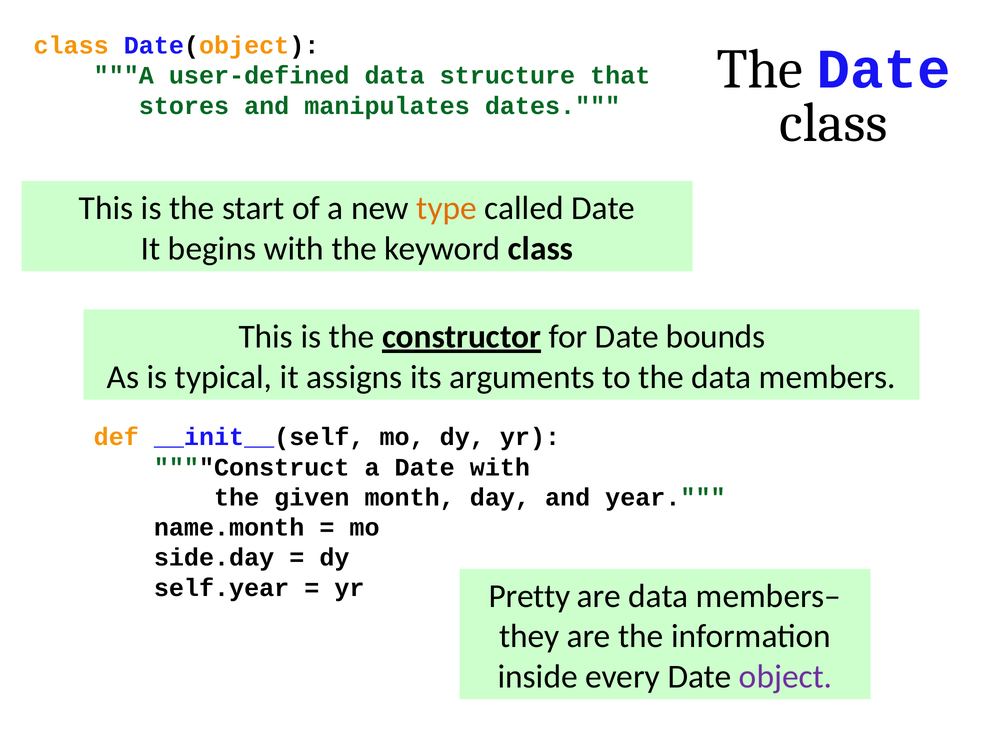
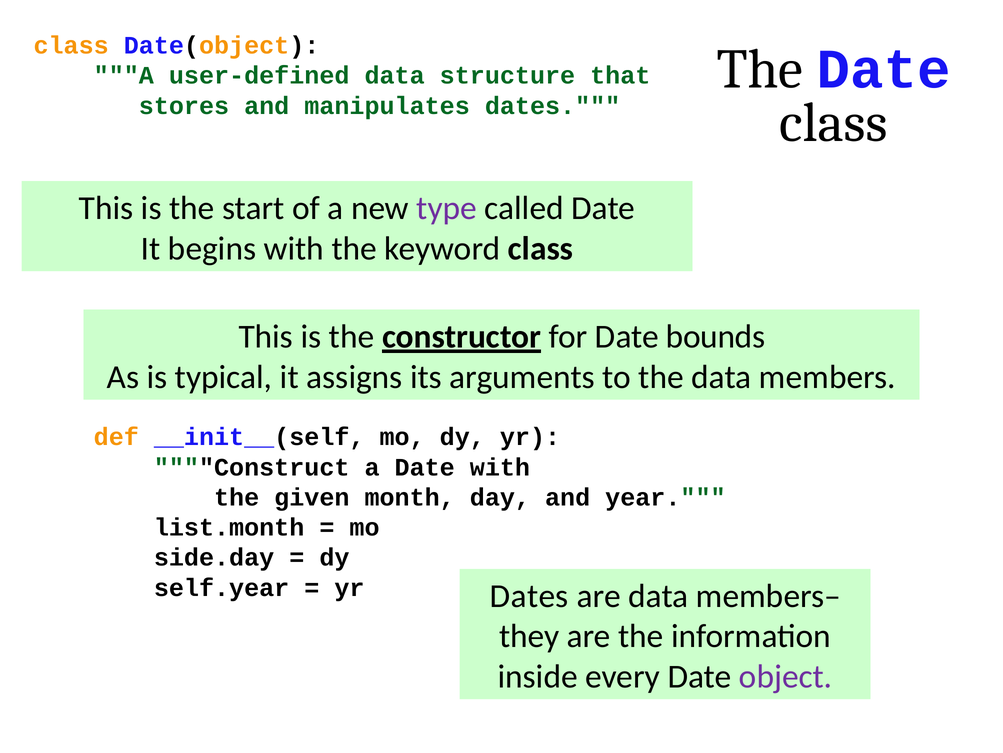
type colour: orange -> purple (447, 208)
name.month: name.month -> list.month (229, 527)
Pretty: Pretty -> Dates (529, 596)
